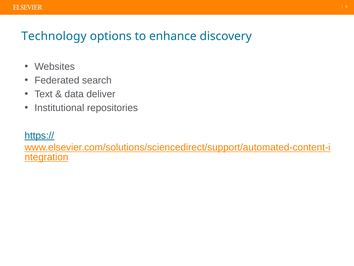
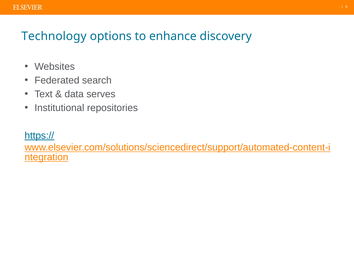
deliver: deliver -> serves (101, 94)
